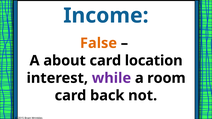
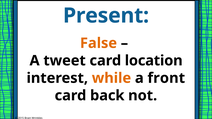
Income: Income -> Present (106, 16)
about: about -> tweet (65, 61)
while colour: purple -> orange (111, 78)
room: room -> front (166, 78)
